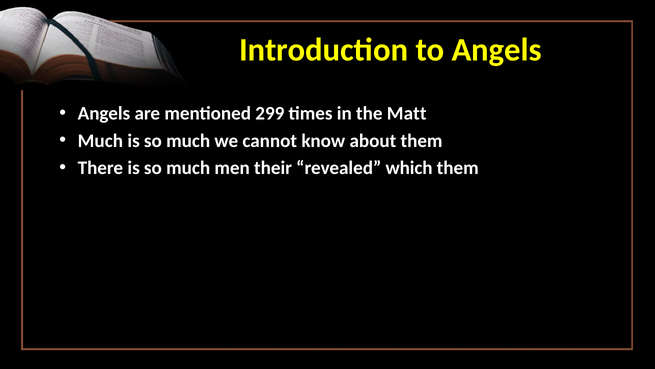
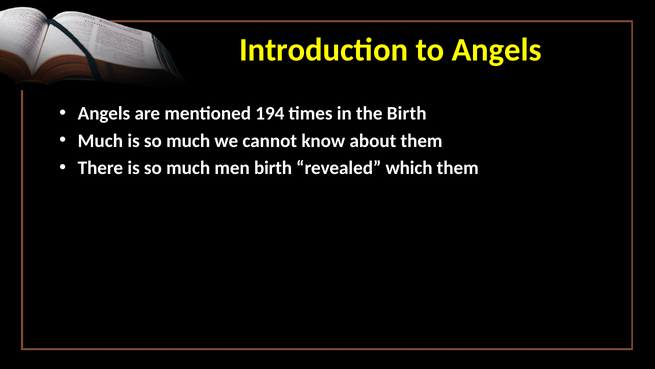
299: 299 -> 194 (270, 113)
the Matt: Matt -> Birth (407, 113)
men their: their -> birth (273, 168)
